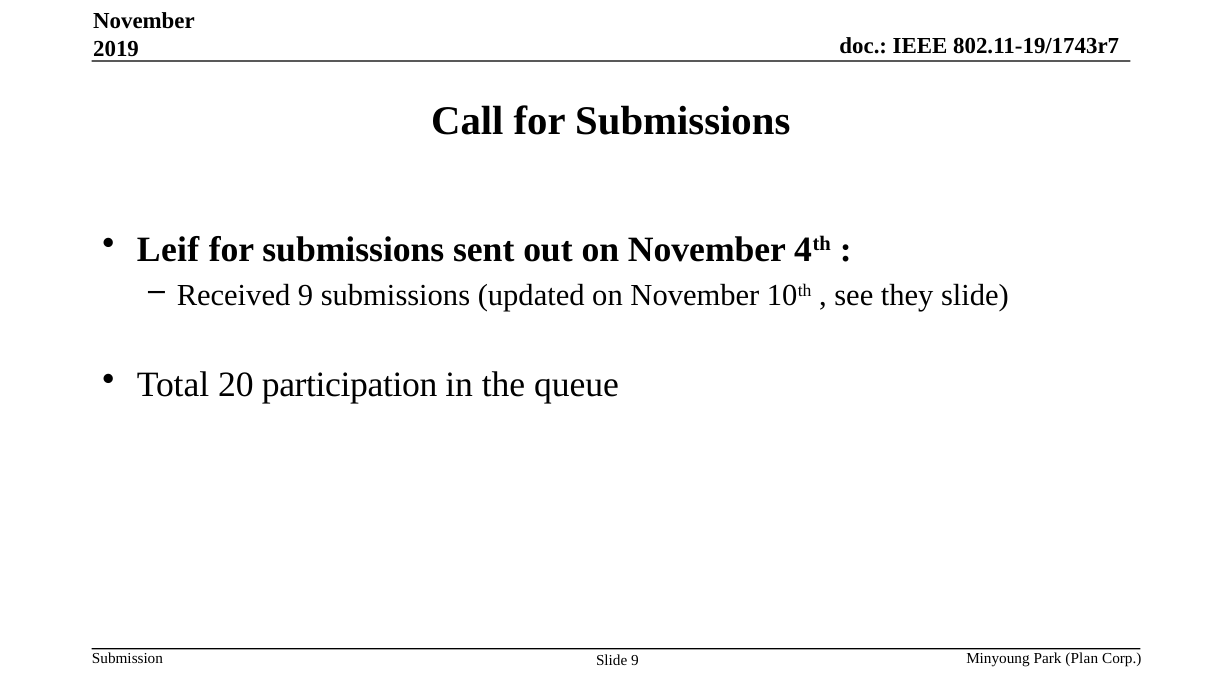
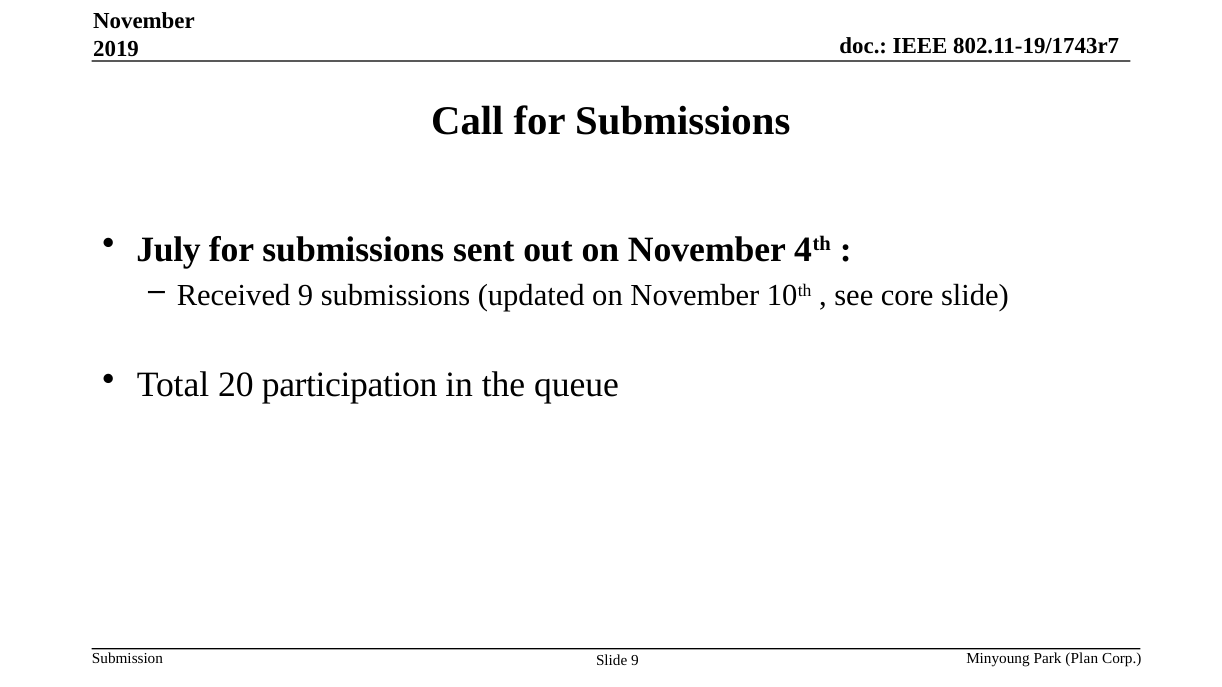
Leif: Leif -> July (168, 250)
they: they -> core (907, 295)
